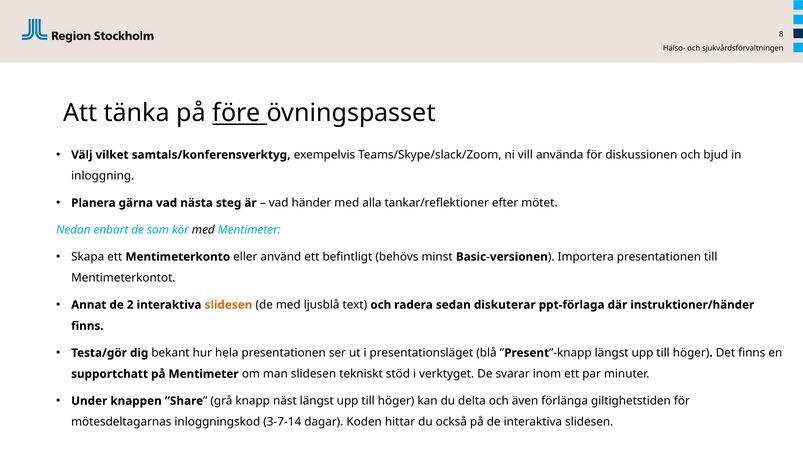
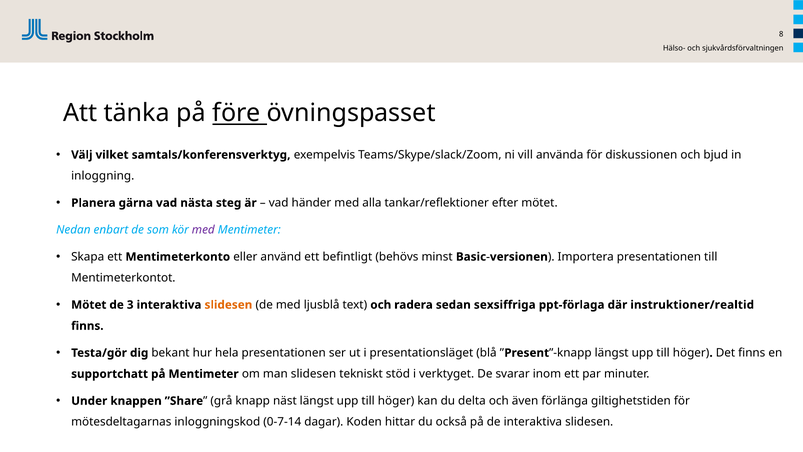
med colour: black -> purple (203, 230)
Annat: Annat -> Mötet (89, 305)
2: 2 -> 3 (130, 305)
diskuterar: diskuterar -> sexsiffriga (505, 305)
instruktioner/händer: instruktioner/händer -> instruktioner/realtid (692, 305)
3-7-14: 3-7-14 -> 0-7-14 (282, 422)
